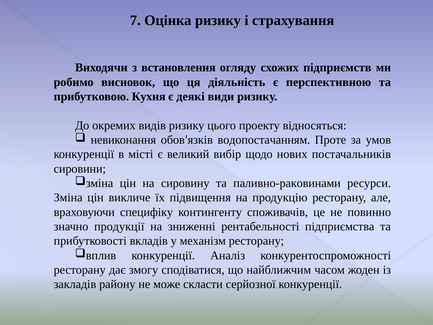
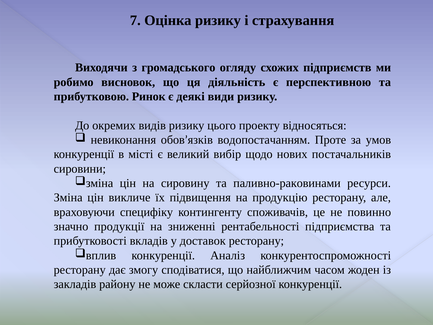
встановлення: встановлення -> громадського (178, 68)
Кухня: Кухня -> Ринок (149, 96)
механізм: механізм -> доставок (203, 241)
